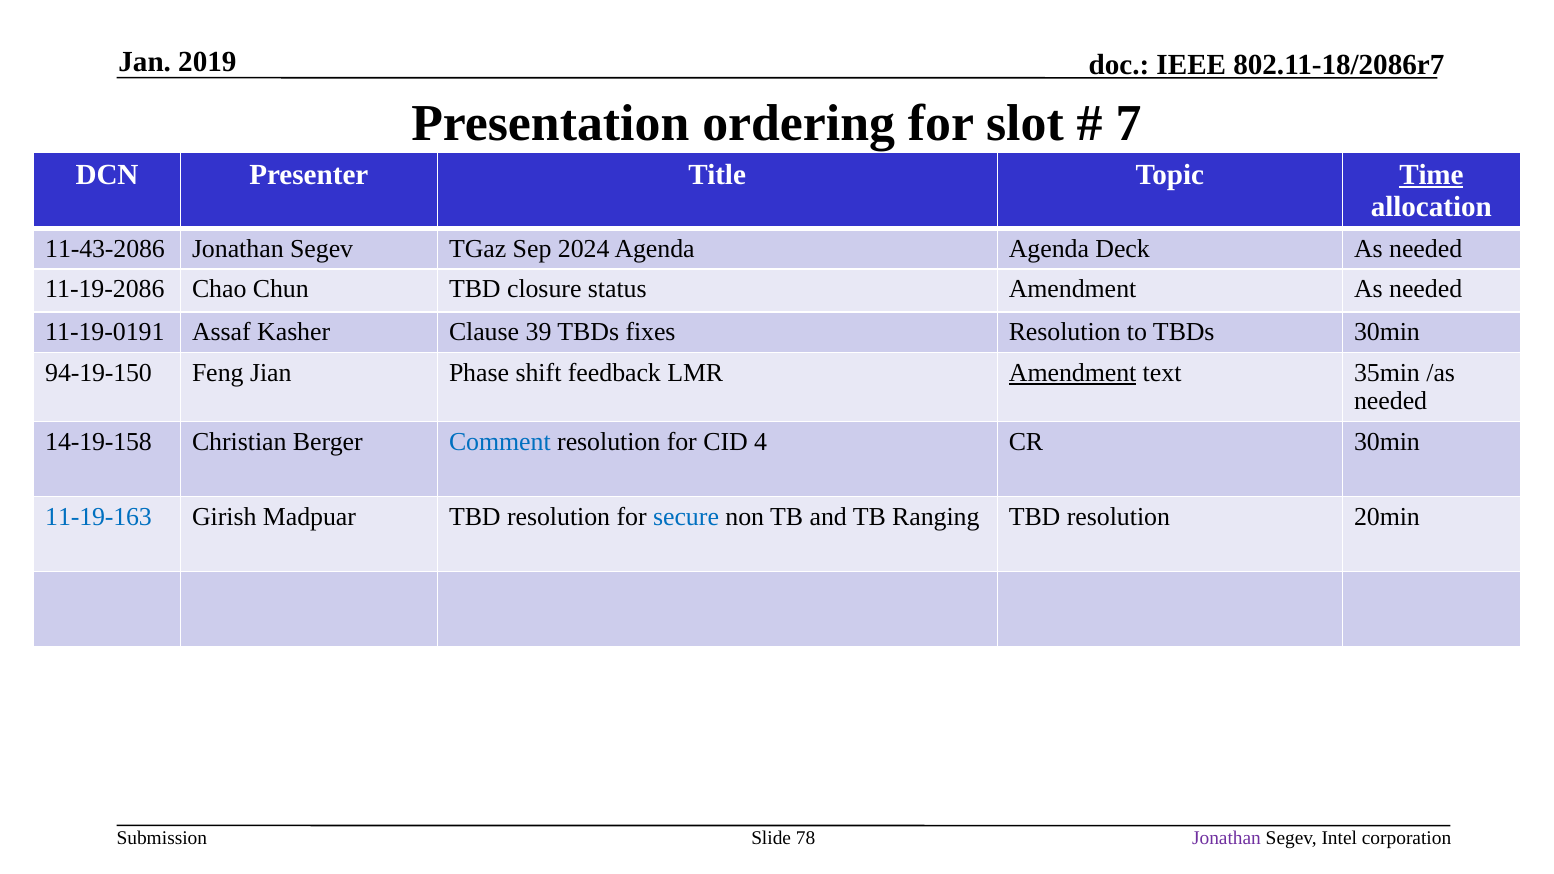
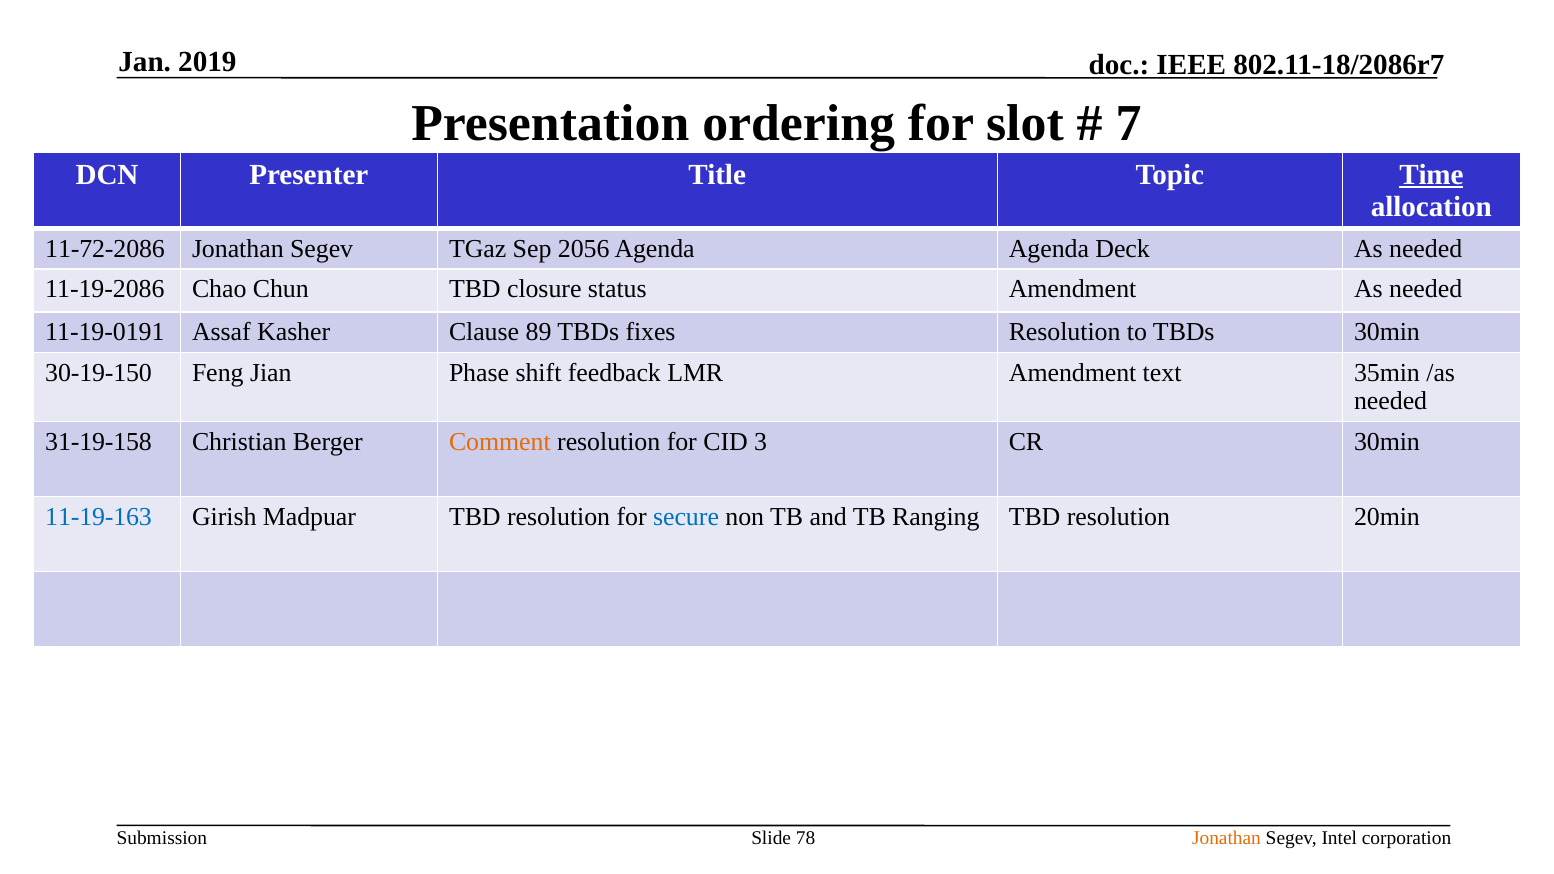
11-43-2086: 11-43-2086 -> 11-72-2086 (105, 249)
2024: 2024 -> 2056 (584, 249)
39: 39 -> 89 (539, 332)
94-19-150: 94-19-150 -> 30-19-150 (99, 373)
Amendment underline: present -> none (1073, 373)
14-19-158: 14-19-158 -> 31-19-158 (99, 442)
Comment colour: blue -> orange (500, 442)
4: 4 -> 3 (761, 442)
Jonathan colour: purple -> orange (1226, 838)
